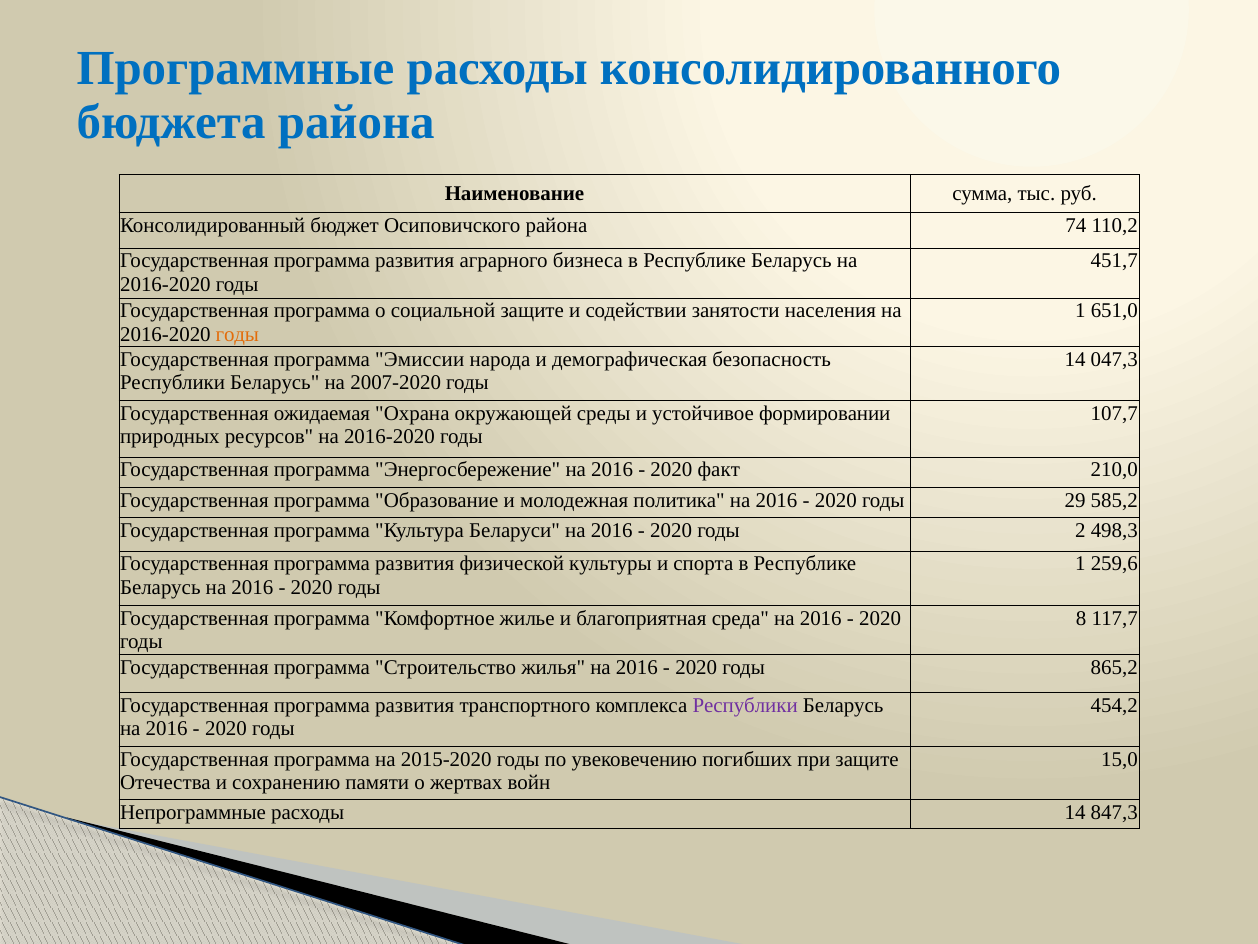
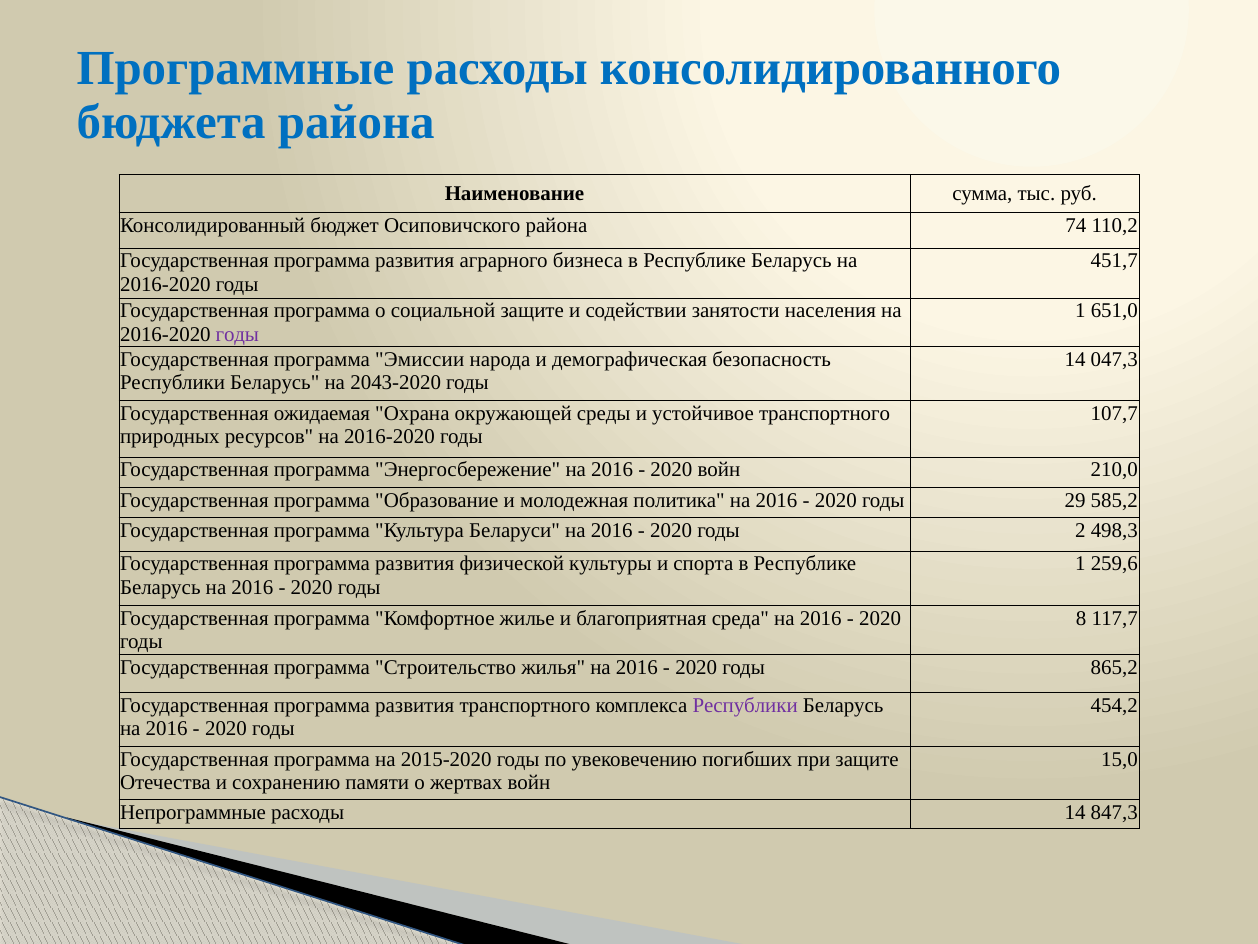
годы colour: orange -> purple (237, 334)
2007-2020: 2007-2020 -> 2043-2020 (396, 383)
устойчивое формировании: формировании -> транспортного (825, 413)
2020 факт: факт -> войн (719, 470)
